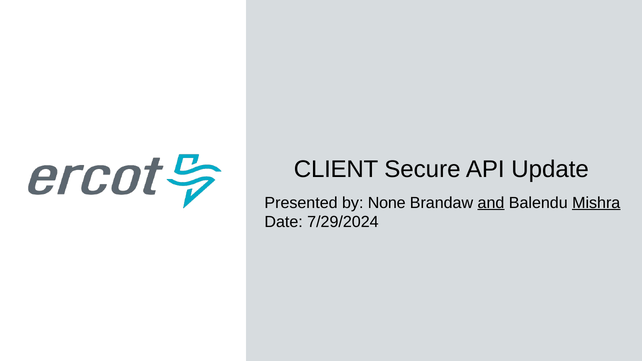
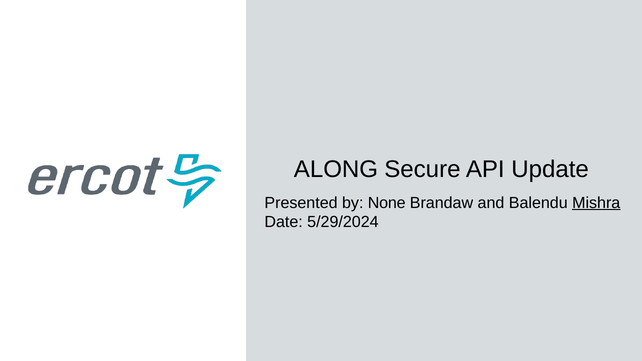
CLIENT: CLIENT -> ALONG (336, 169)
and underline: present -> none (491, 203)
7/29/2024: 7/29/2024 -> 5/29/2024 (343, 222)
